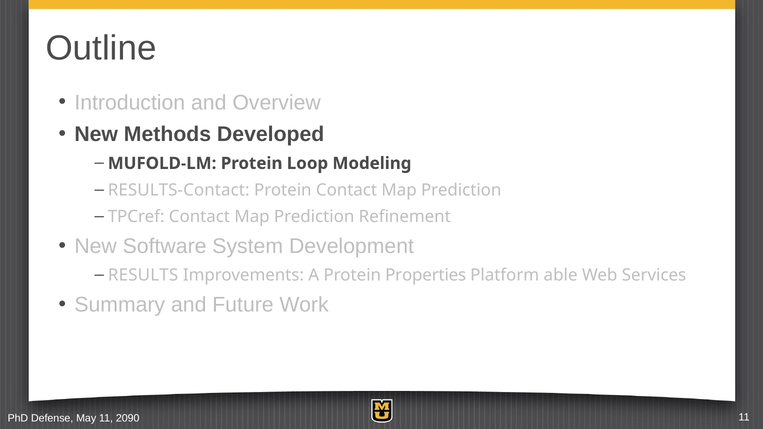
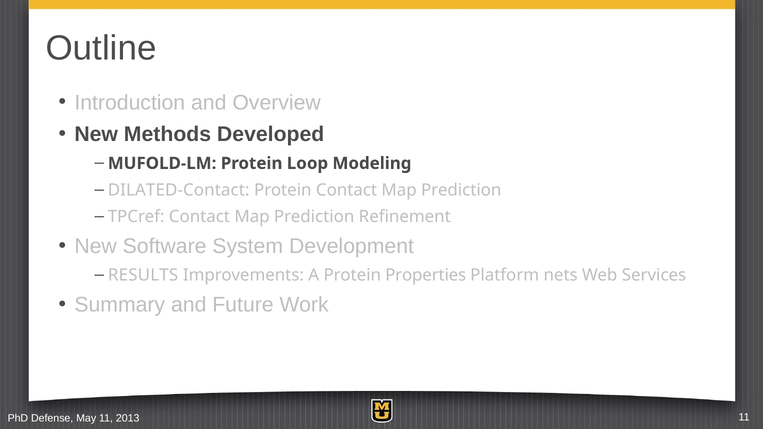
RESULTS-Contact: RESULTS-Contact -> DILATED-Contact (179, 190)
able: able -> nets (561, 275)
2090: 2090 -> 2013 (128, 418)
